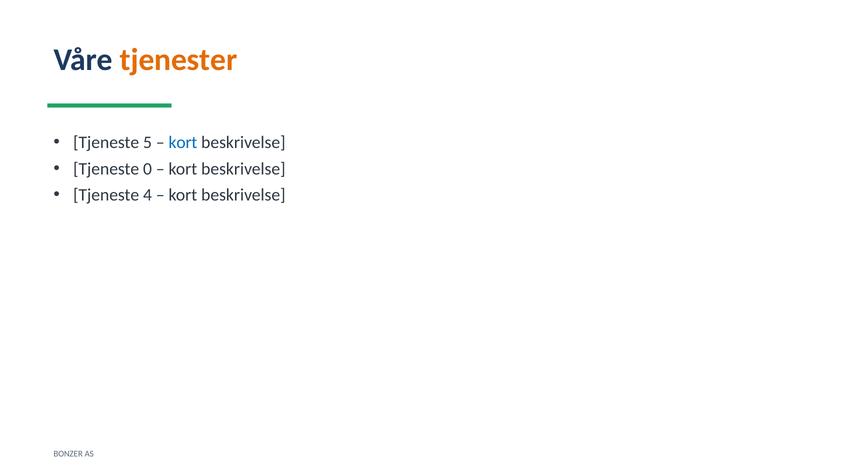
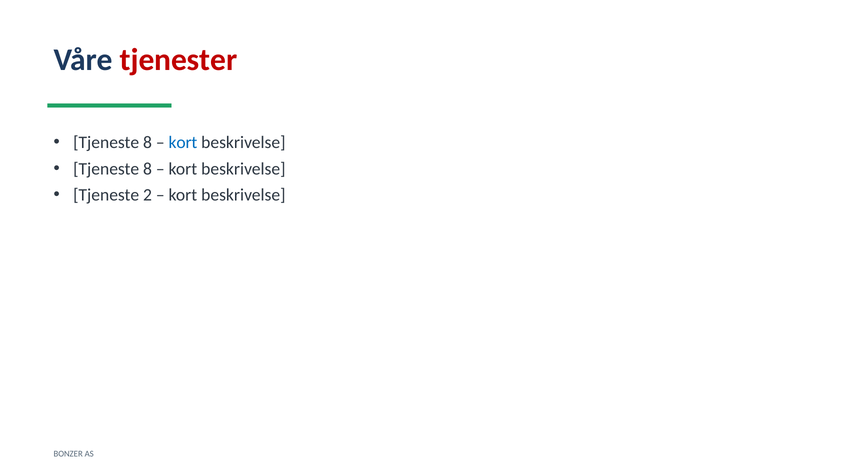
tjenester colour: orange -> red (179, 60)
5: 5 -> 8 (147, 142)
0: 0 -> 8 (147, 169)
4: 4 -> 2 (147, 195)
